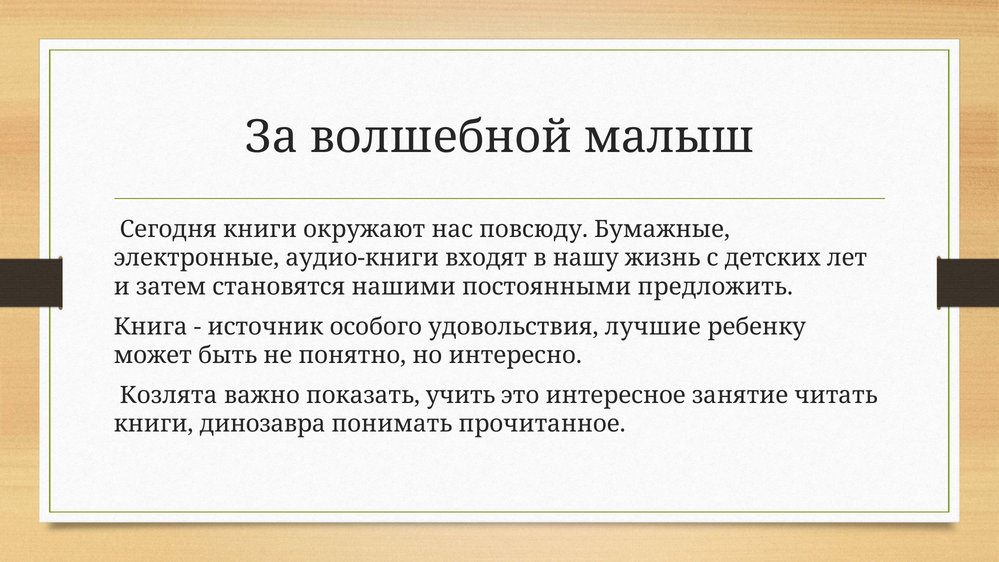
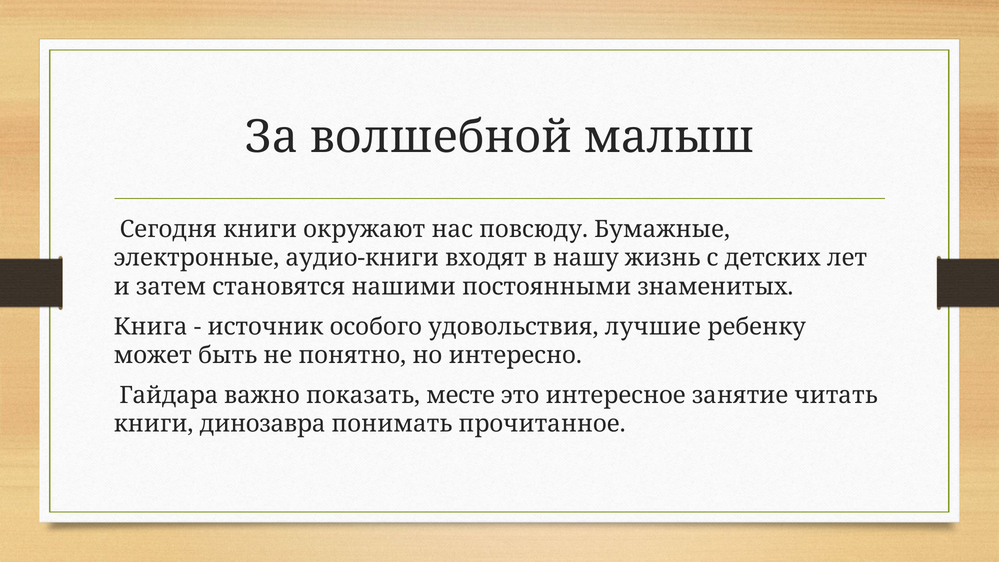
предложить: предложить -> знаменитых (715, 287)
Козлята: Козлята -> Гайдара (169, 395)
учить: учить -> месте (461, 395)
